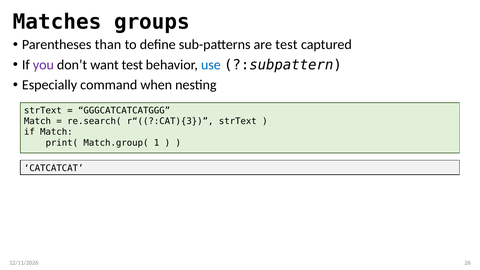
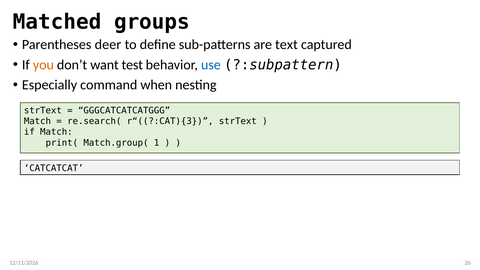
Matches: Matches -> Matched (57, 22)
than: than -> deer (108, 45)
are test: test -> text (286, 45)
you colour: purple -> orange (43, 65)
